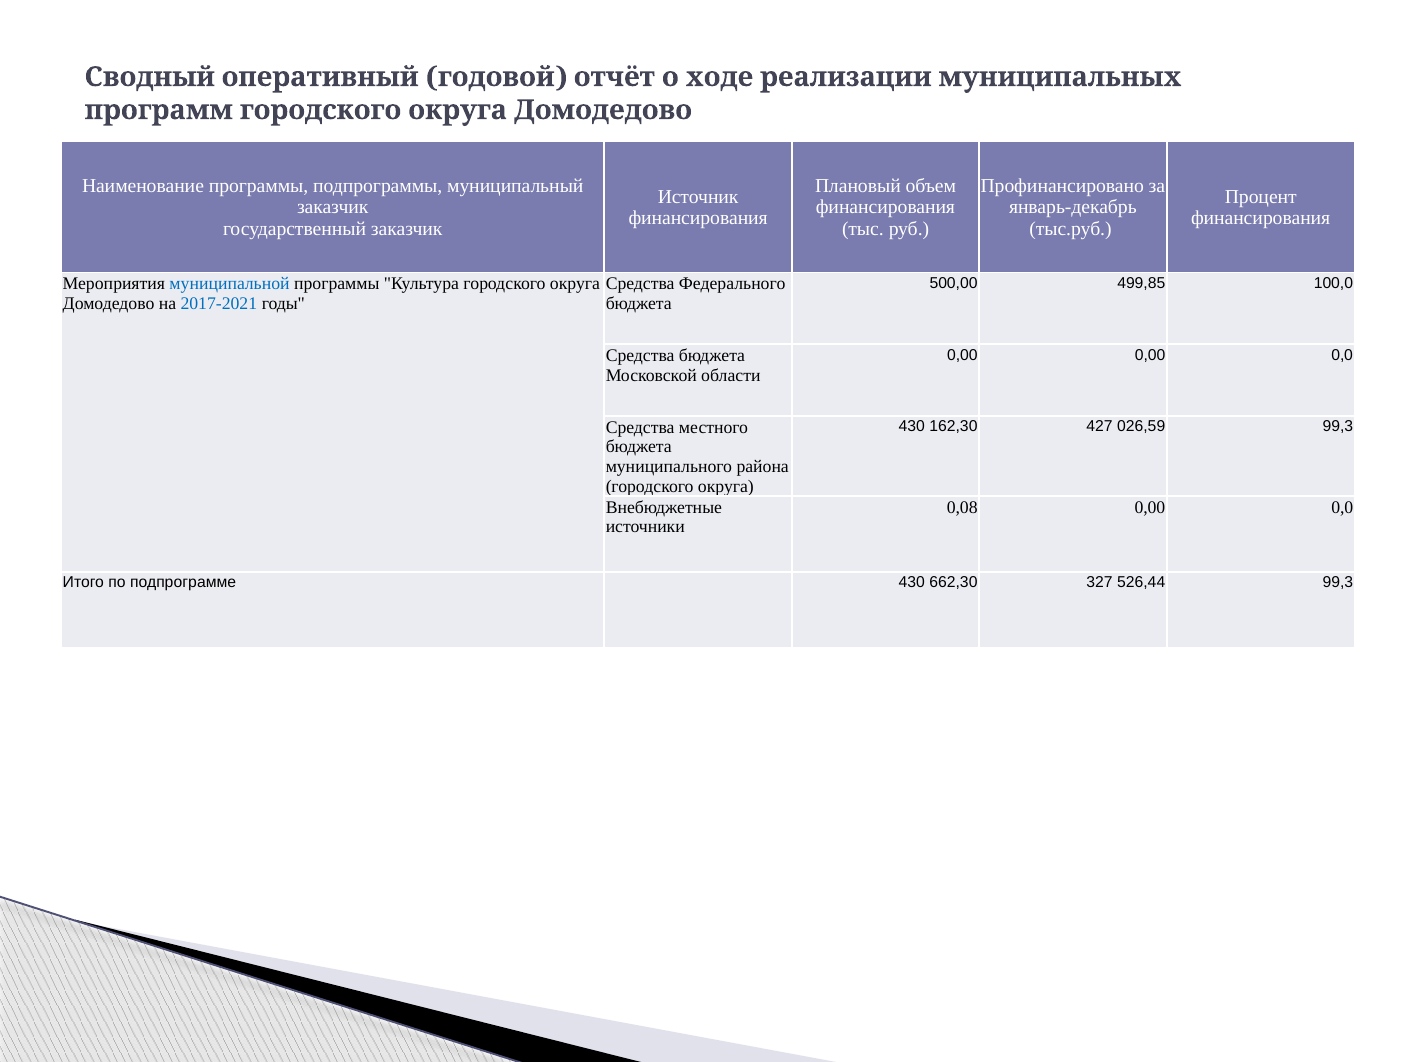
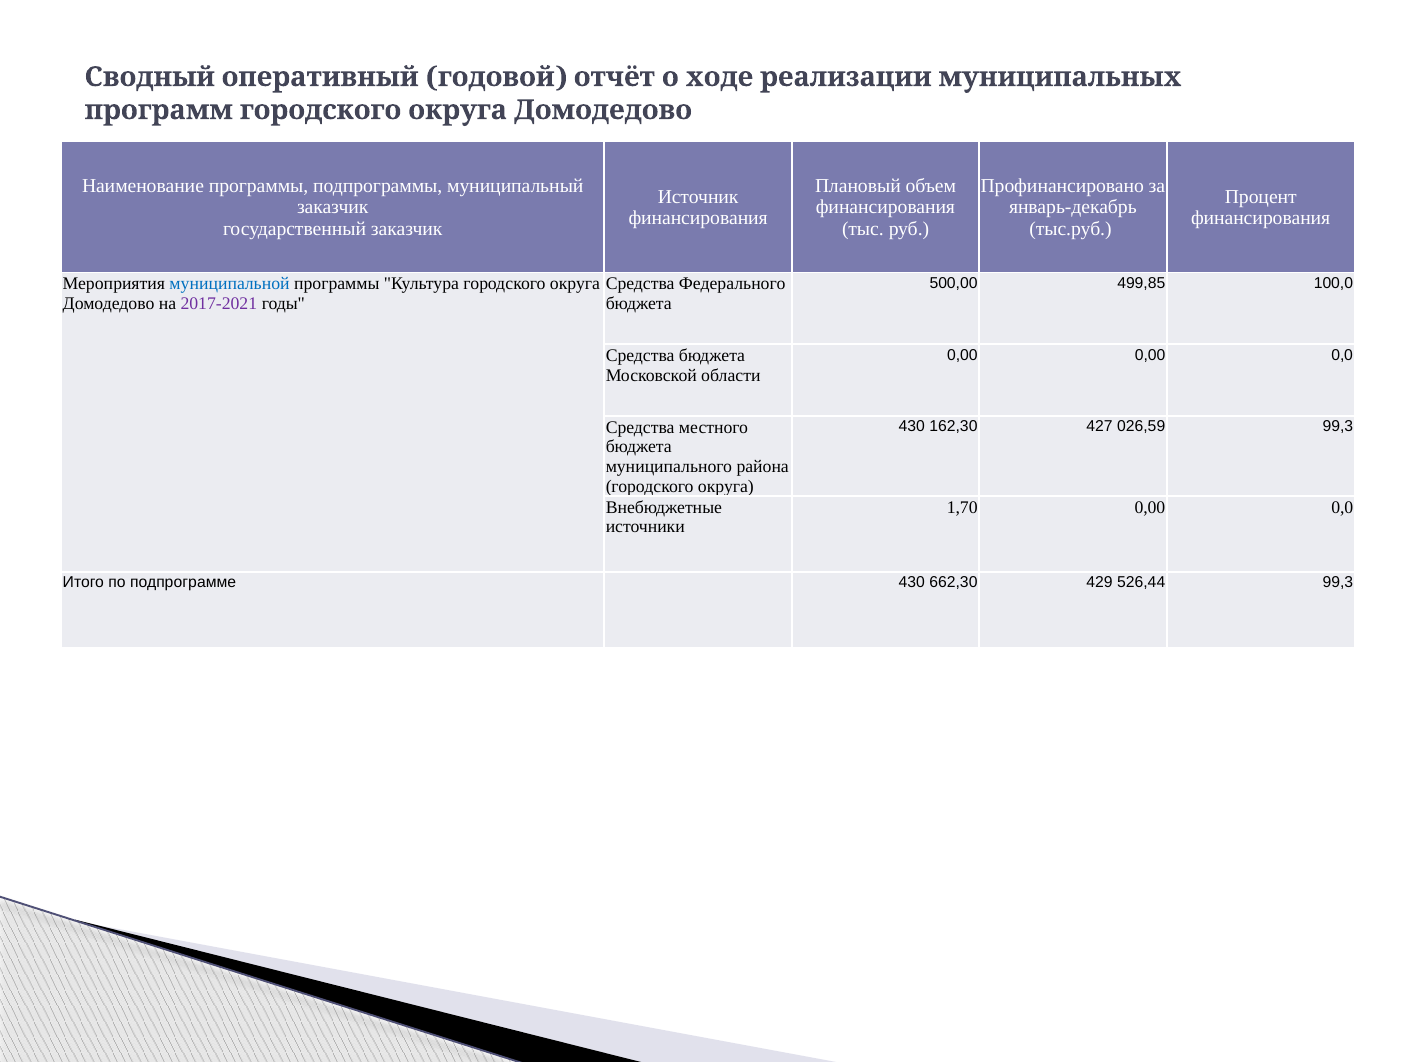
2017-2021 colour: blue -> purple (219, 304)
0,08: 0,08 -> 1,70 (962, 507)
327: 327 -> 429 (1100, 582)
